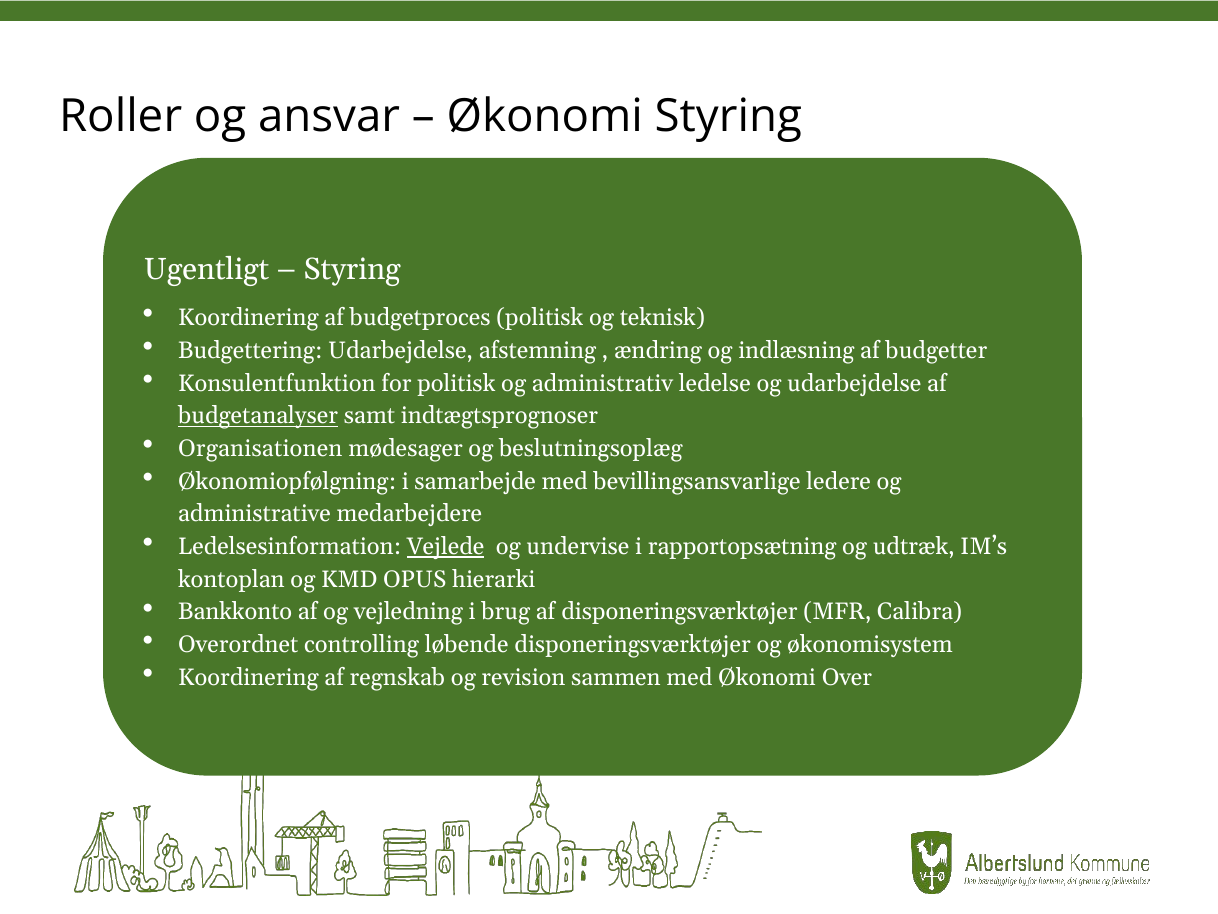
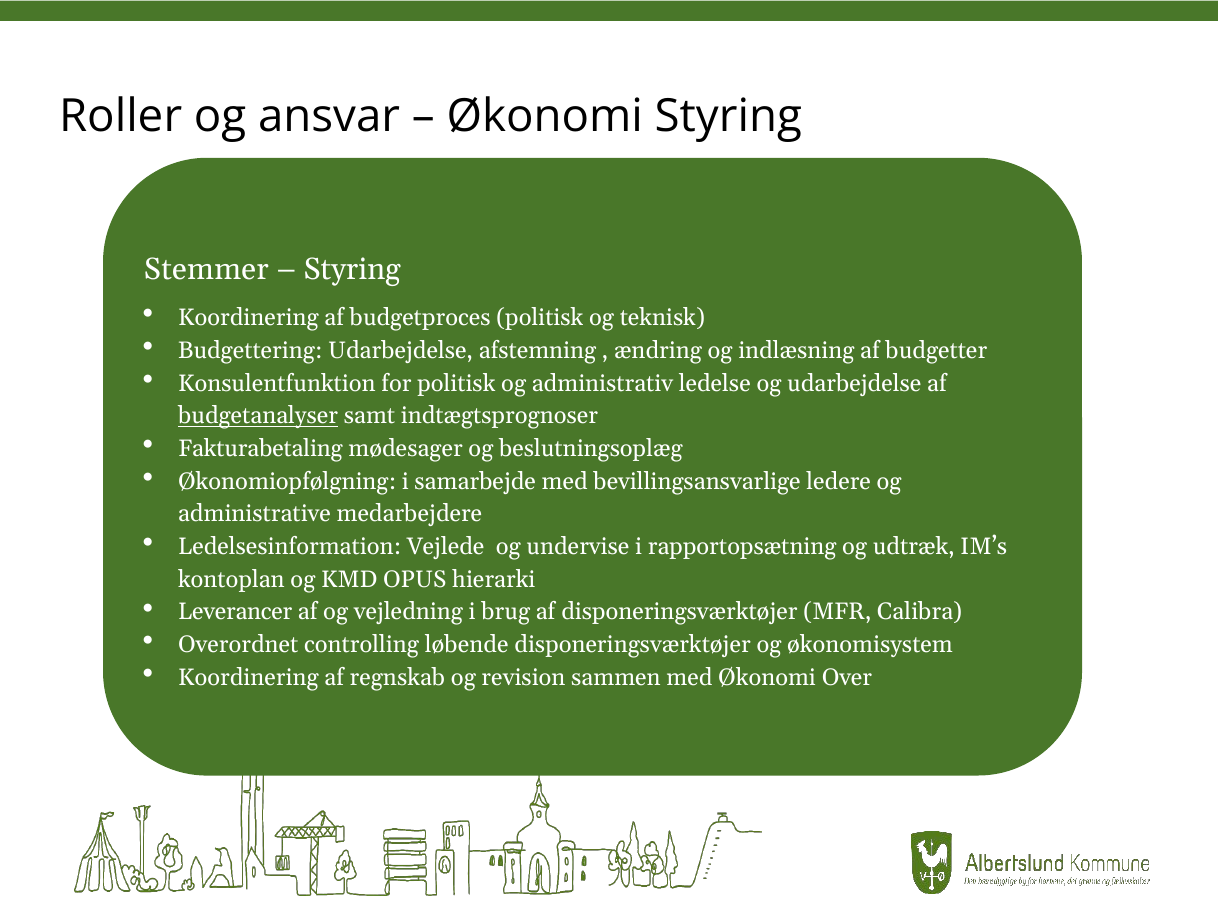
Ugentligt: Ugentligt -> Stemmer (206, 269)
Organisationen: Organisationen -> Fakturabetaling (260, 449)
Vejlede underline: present -> none (446, 546)
Bankkonto: Bankkonto -> Leverancer (235, 612)
